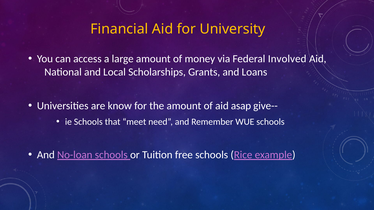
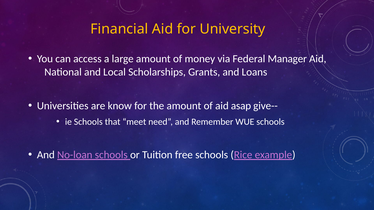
Involved: Involved -> Manager (287, 59)
